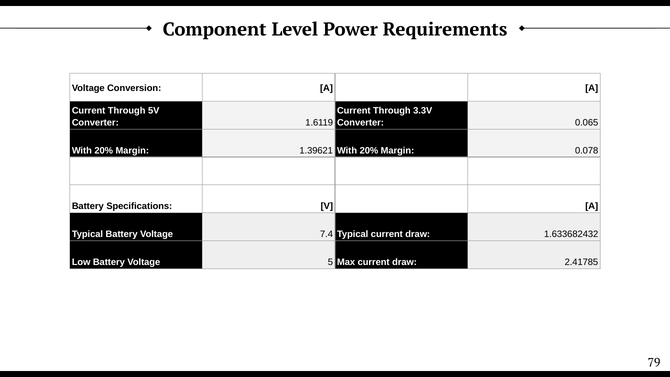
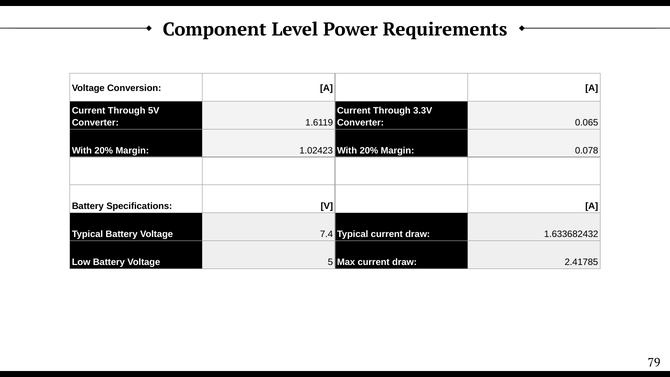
1.39621: 1.39621 -> 1.02423 (316, 150)
